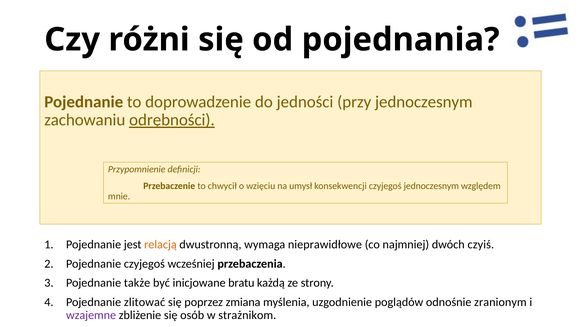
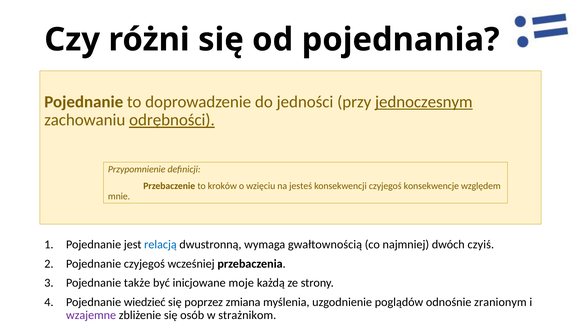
jednoczesnym underline: none -> present (424, 102)
chwycił: chwycił -> kroków (222, 186)
umysł: umysł -> jesteś (301, 186)
czyjegoś jednoczesnym: jednoczesnym -> konsekwencje (431, 186)
relacją colour: orange -> blue (160, 244)
nieprawidłowe: nieprawidłowe -> gwałtownością (325, 244)
bratu: bratu -> moje (241, 283)
zlitować: zlitować -> wiedzieć (145, 302)
